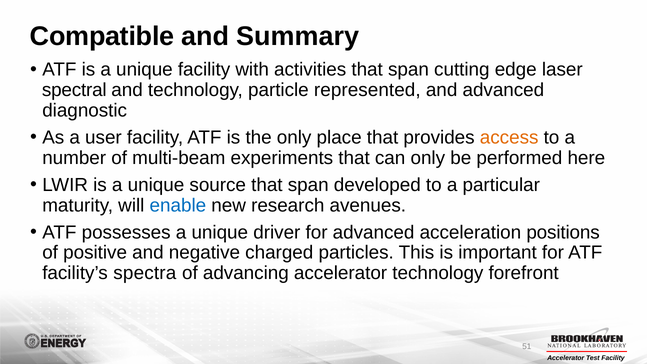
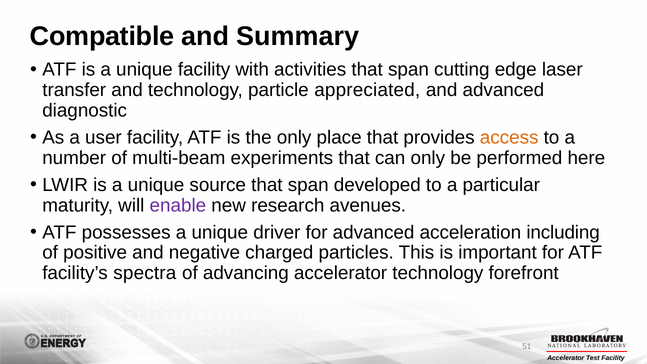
spectral: spectral -> transfer (74, 90)
represented: represented -> appreciated (367, 90)
enable colour: blue -> purple (178, 205)
positions: positions -> including (563, 232)
